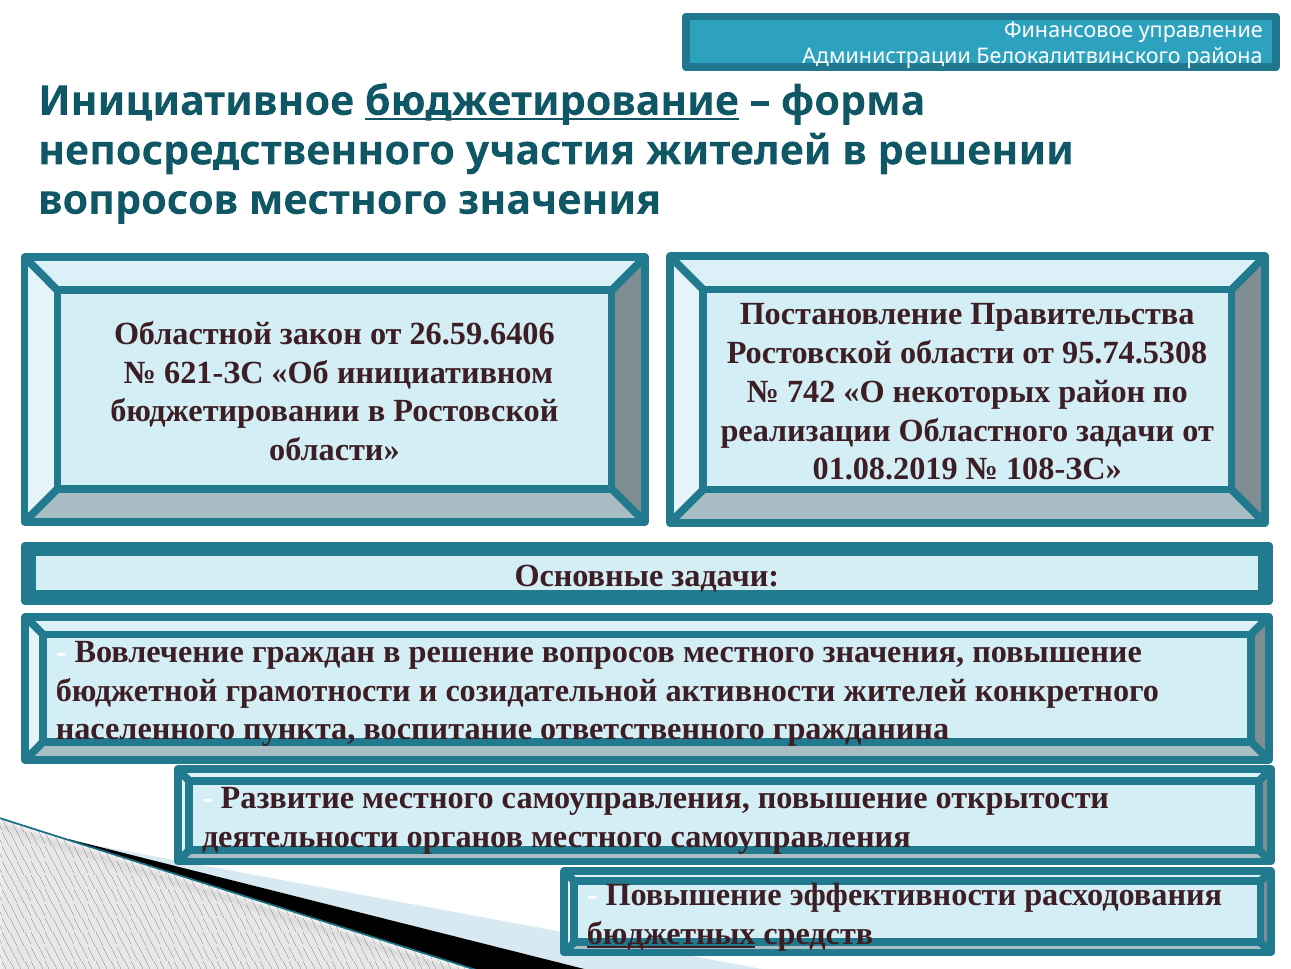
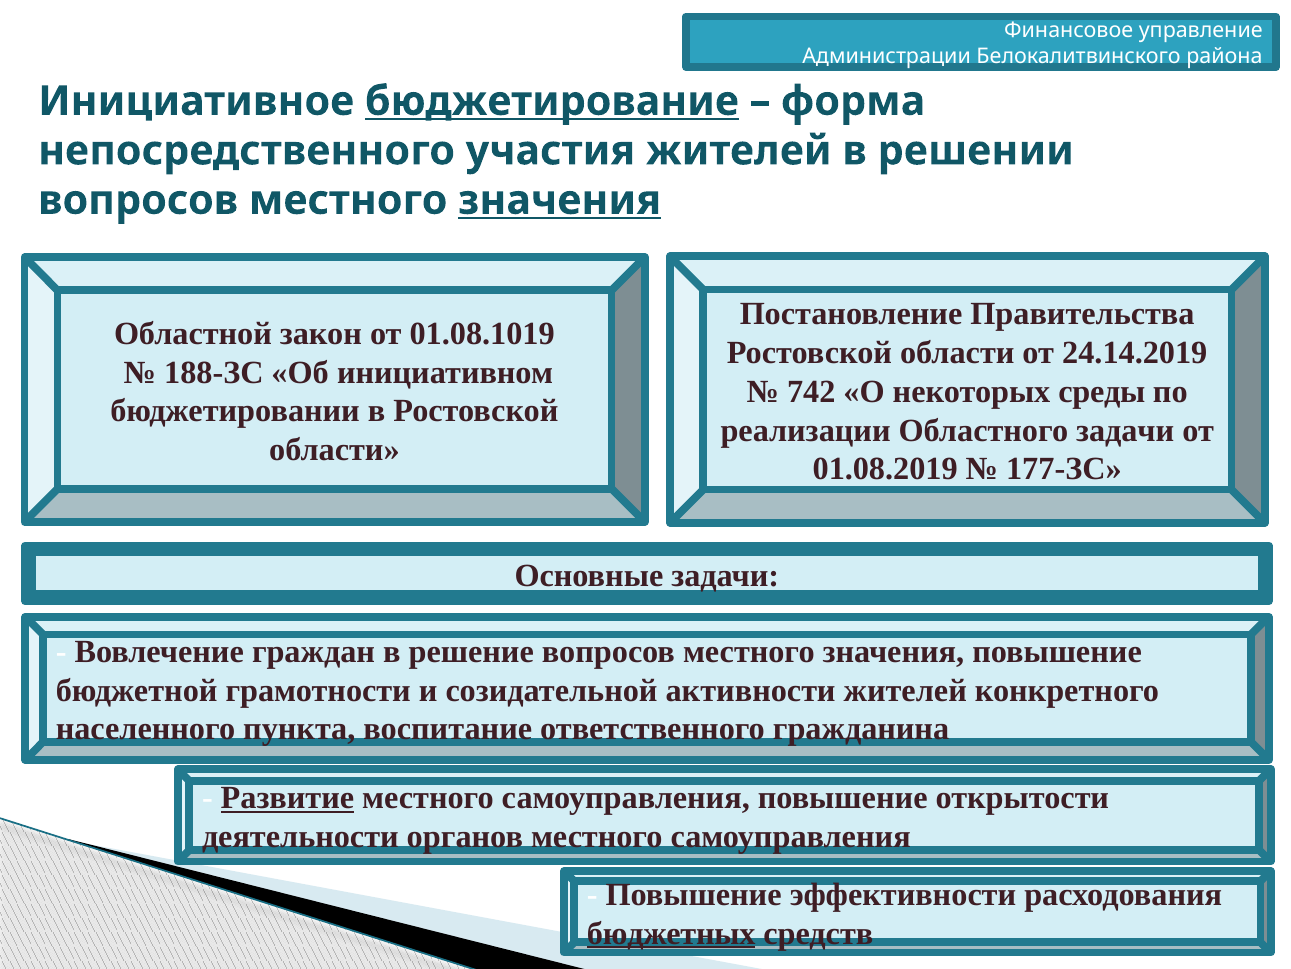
значения underline: none -> present (560, 200)
26.59.6406: 26.59.6406 -> 01.08.1019 (482, 333)
95.74.5308: 95.74.5308 -> 24.14.2019 (1135, 353)
621-ЗС: 621-ЗС -> 188-ЗС (214, 372)
район: район -> среды (1102, 391)
108-ЗС: 108-ЗС -> 177-ЗС (1064, 469)
Развитие underline: none -> present (287, 798)
